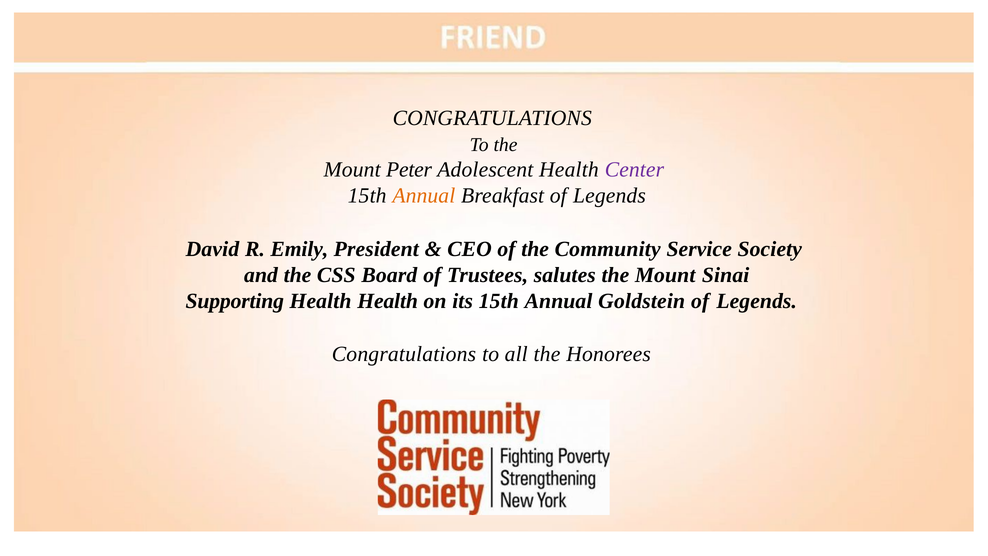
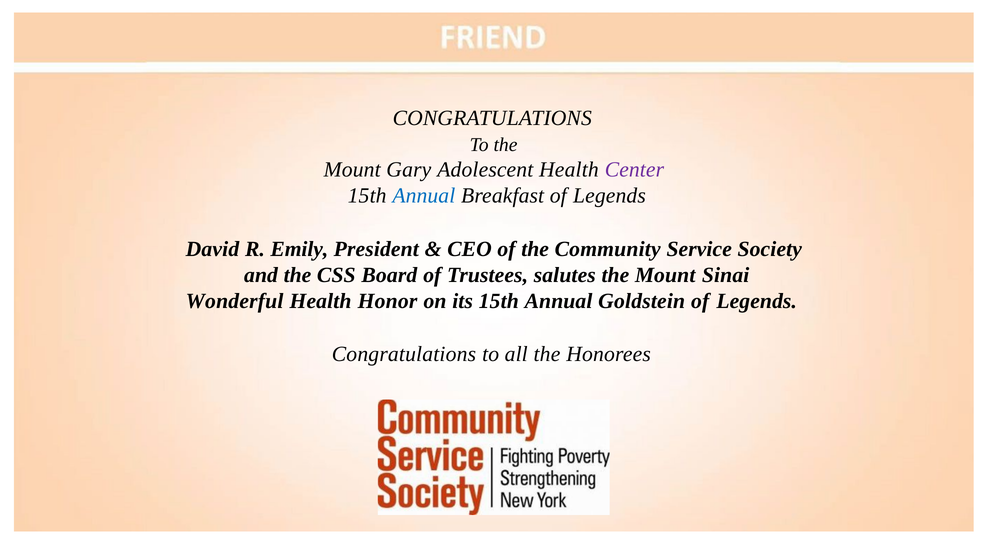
Peter: Peter -> Gary (409, 170)
Annual colour: orange -> blue (424, 196)
Supporting: Supporting -> Wonderful (235, 301)
Health Health: Health -> Honor (388, 301)
